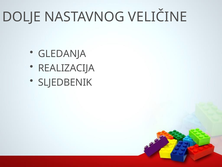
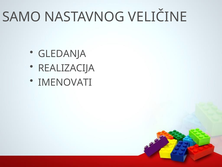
DOLJE: DOLJE -> SAMO (22, 17)
SLJEDBENIK: SLJEDBENIK -> IMENOVATI (65, 82)
